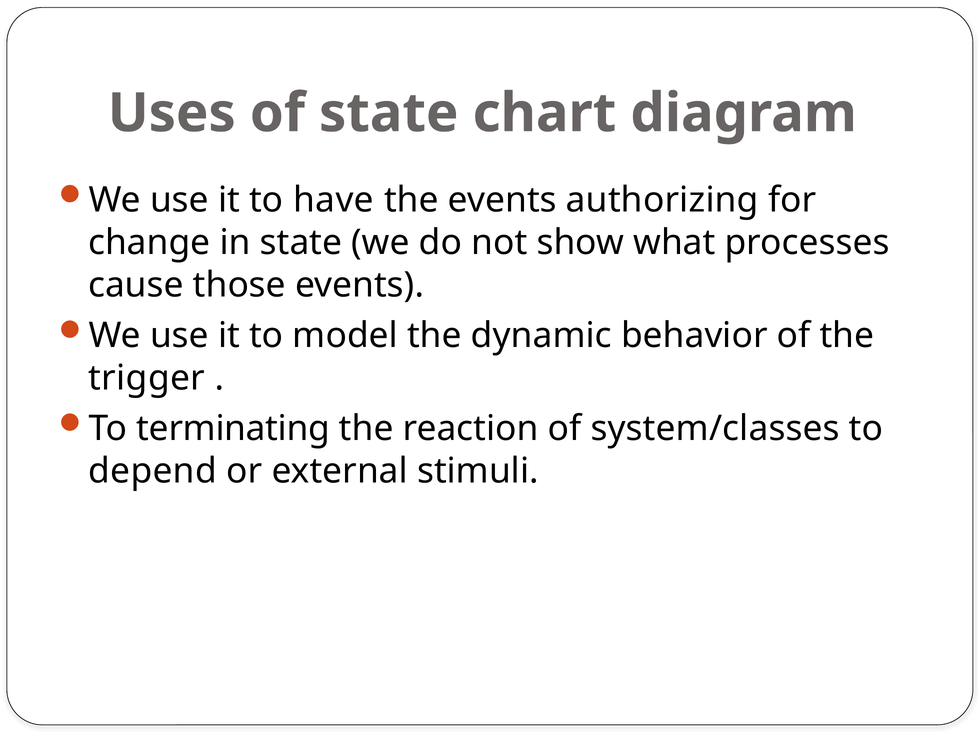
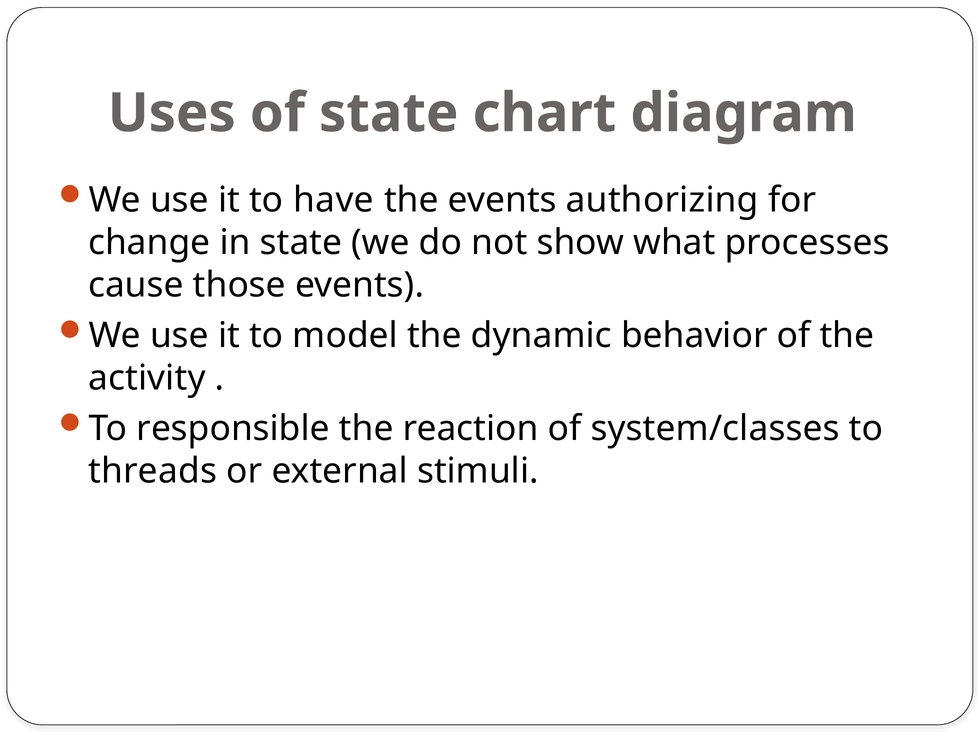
trigger: trigger -> activity (147, 378)
terminating: terminating -> responsible (233, 429)
depend: depend -> threads (153, 471)
